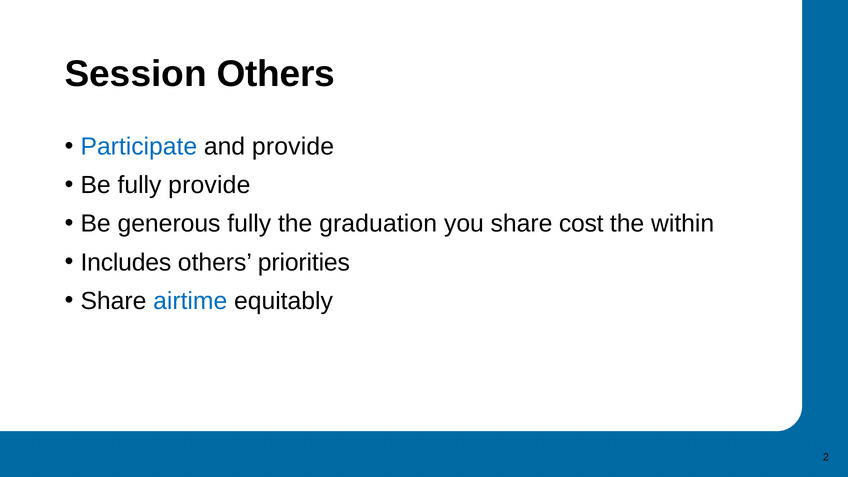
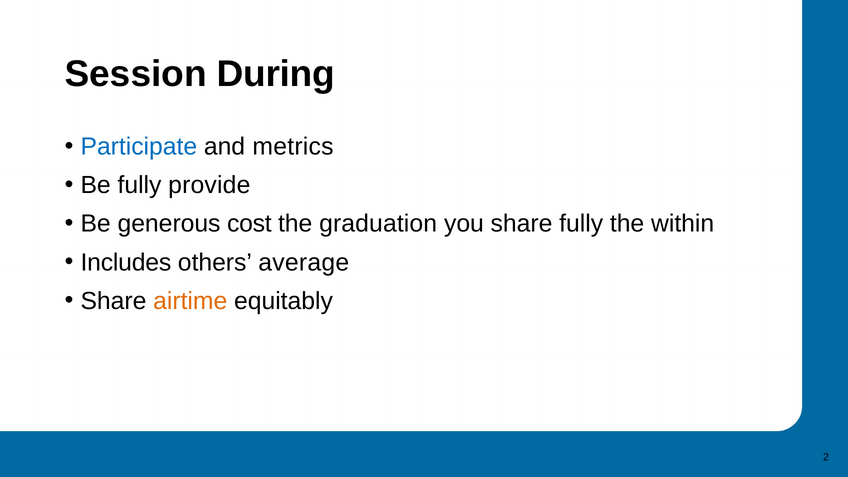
Session Others: Others -> During (276, 74)
and provide: provide -> metrics (293, 147)
generous fully: fully -> cost (249, 224)
share cost: cost -> fully (581, 224)
priorities: priorities -> average (304, 262)
airtime colour: blue -> orange (190, 301)
